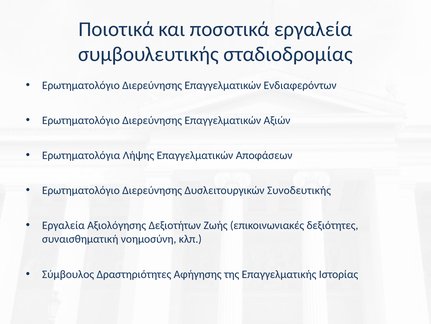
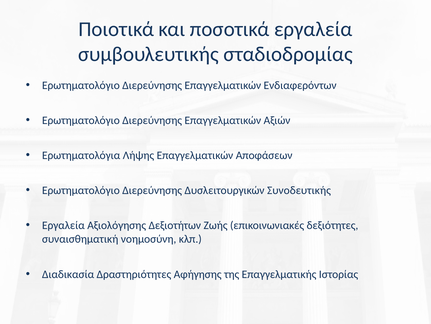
Σύμβουλος: Σύμβουλος -> Διαδικασία (68, 274)
